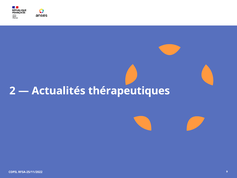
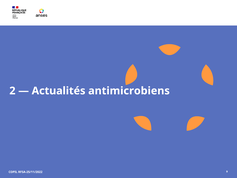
thérapeutiques: thérapeutiques -> antimicrobiens (129, 91)
